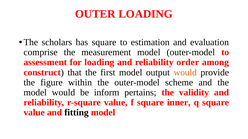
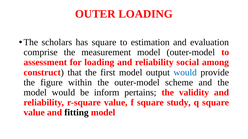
order: order -> social (188, 63)
would colour: orange -> blue (185, 73)
inner: inner -> study (179, 103)
